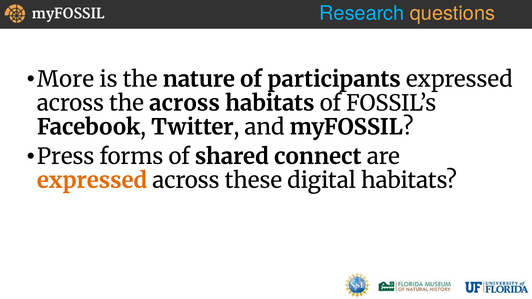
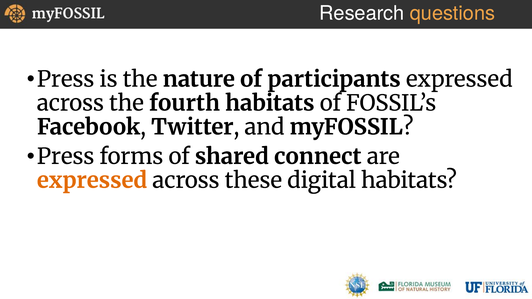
Research colour: light blue -> white (362, 13)
More: More -> Press (66, 79)
the across: across -> fourth (185, 103)
